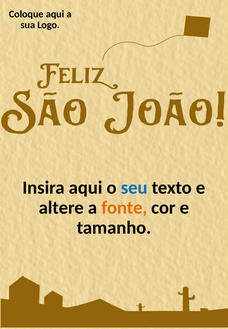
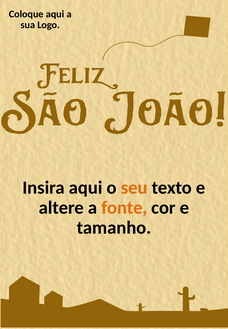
seu colour: blue -> orange (134, 188)
